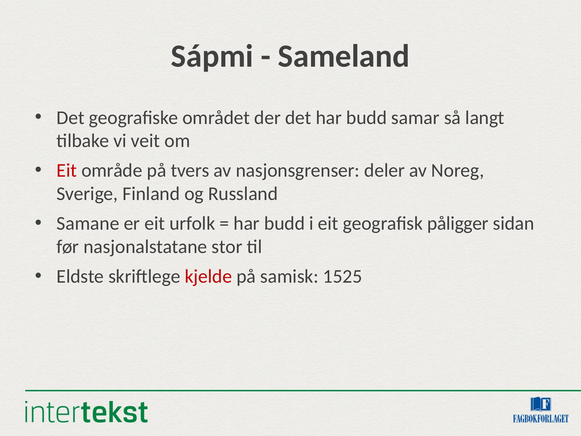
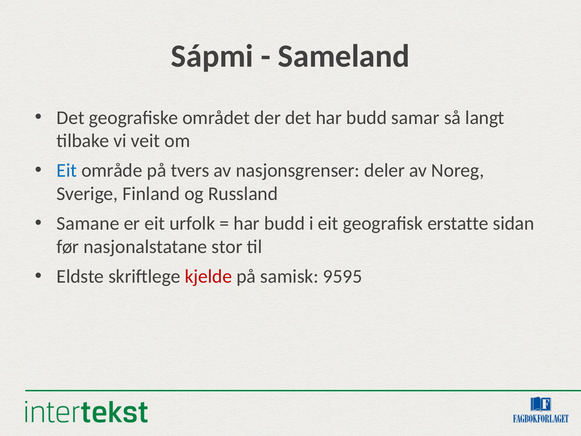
Eit colour: red -> blue (67, 170)
påligger: påligger -> erstatte (458, 223)
1525: 1525 -> 9595 (343, 276)
